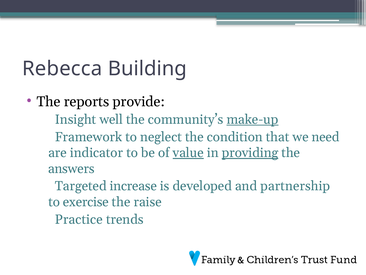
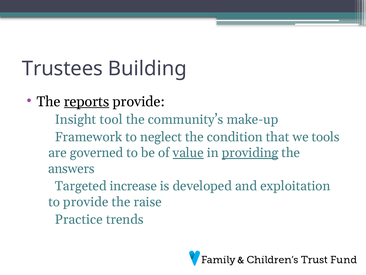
Rebecca: Rebecca -> Trustees (62, 69)
reports underline: none -> present (87, 101)
well: well -> tool (111, 119)
make-up underline: present -> none (252, 119)
need: need -> tools (326, 137)
indicator: indicator -> governed (97, 153)
partnership: partnership -> exploitation (295, 186)
to exercise: exercise -> provide (86, 202)
